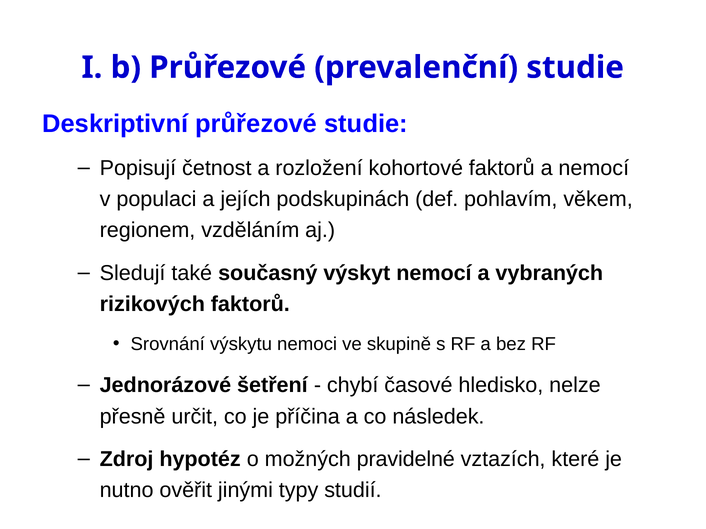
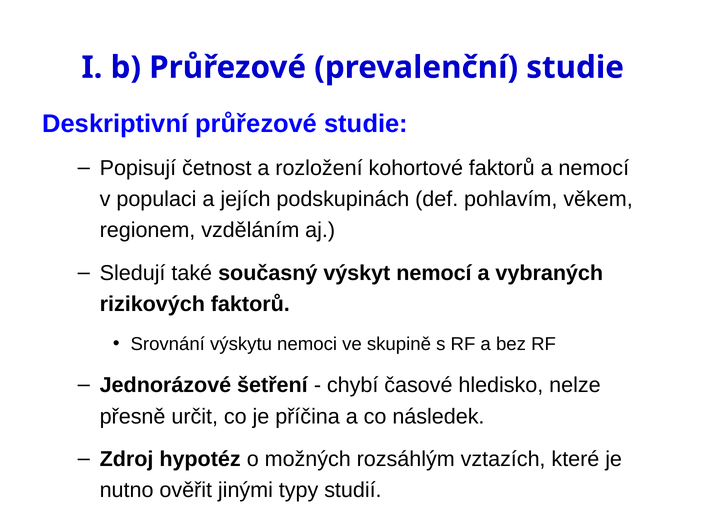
pravidelné: pravidelné -> rozsáhlým (406, 460)
